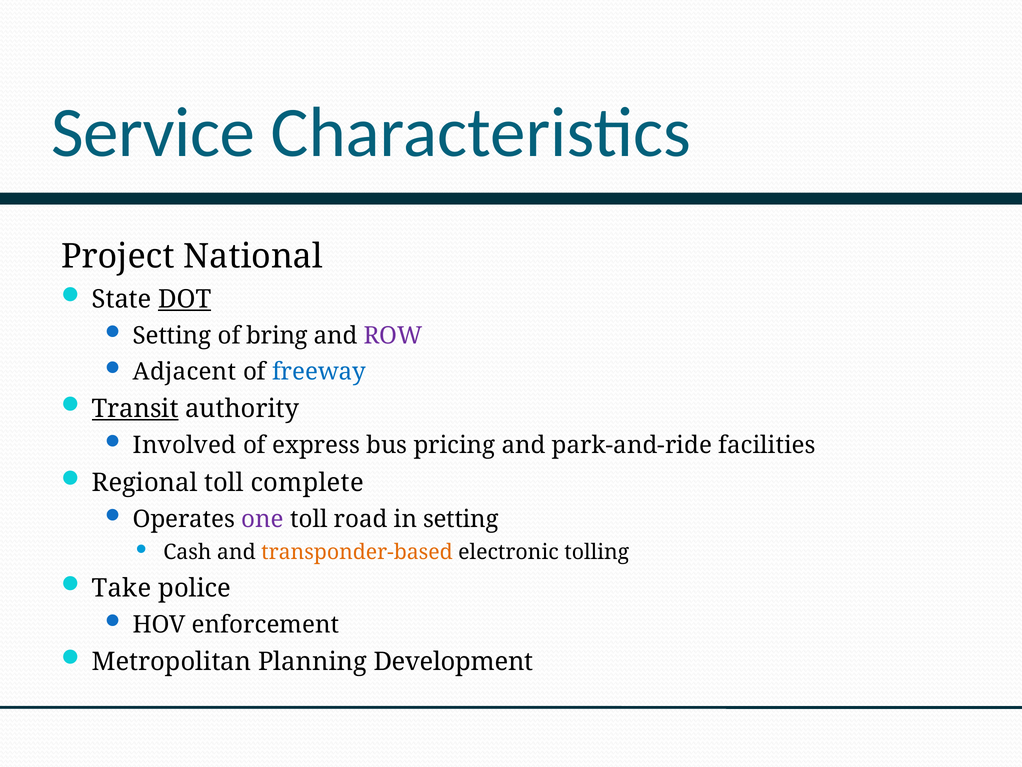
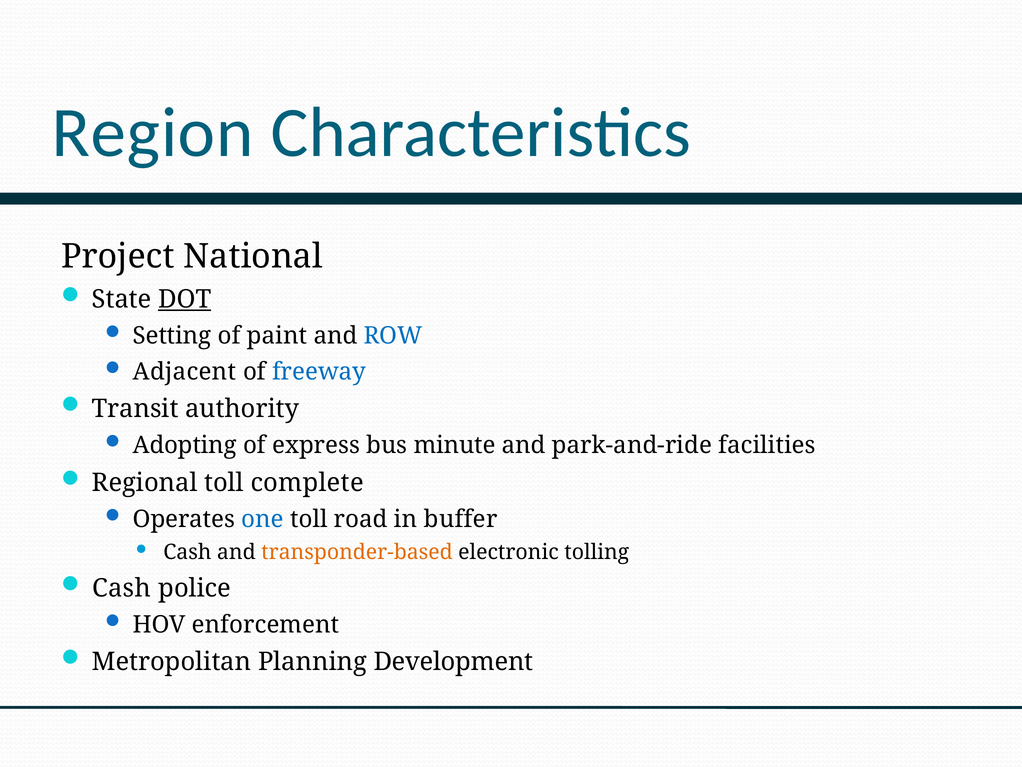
Service: Service -> Region (153, 132)
bring: bring -> paint (277, 336)
ROW colour: purple -> blue (393, 336)
Transit underline: present -> none (135, 409)
Involved: Involved -> Adopting (185, 445)
pricing: pricing -> minute (455, 445)
one colour: purple -> blue (263, 519)
in setting: setting -> buffer (461, 519)
Take: Take -> Cash (122, 588)
